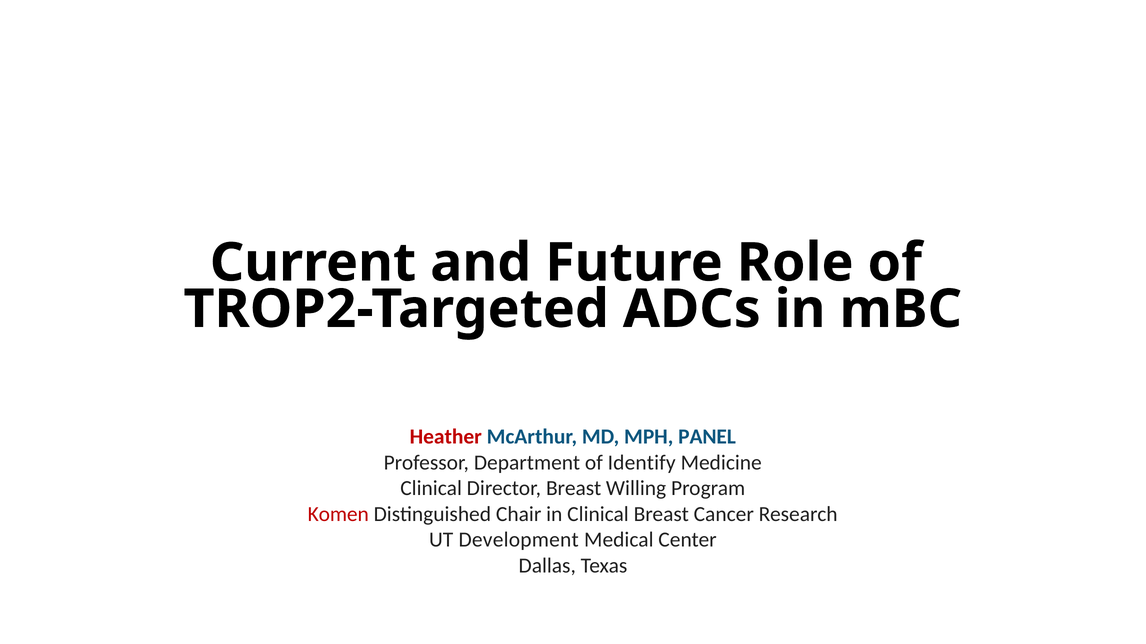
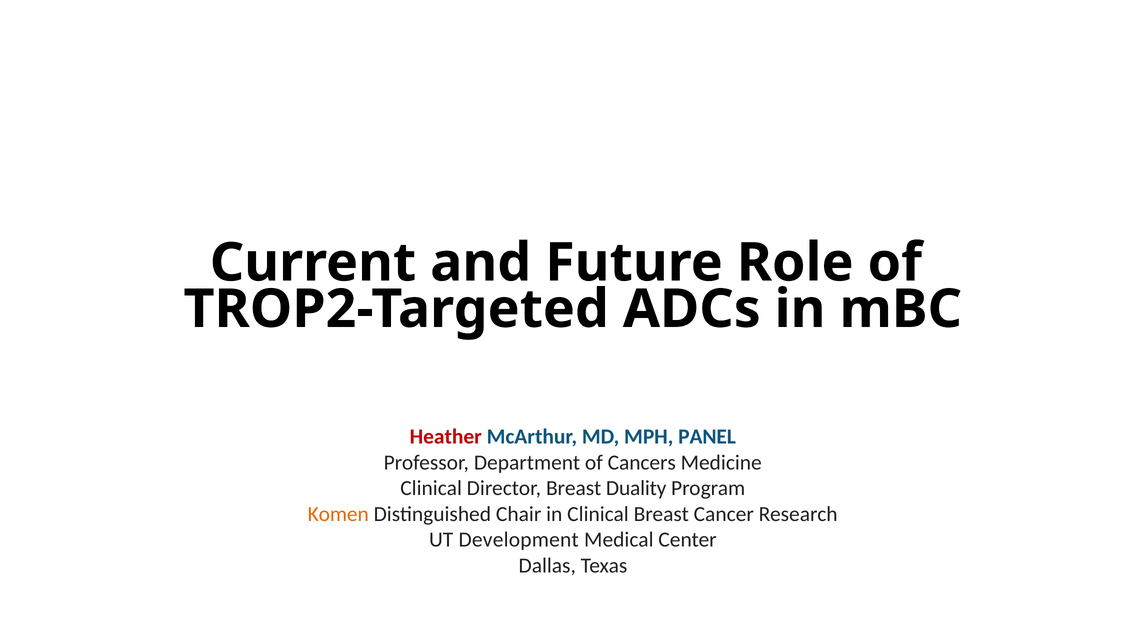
Identify: Identify -> Cancers (642, 463)
Willing: Willing -> Duality (636, 489)
Komen colour: red -> orange (338, 515)
